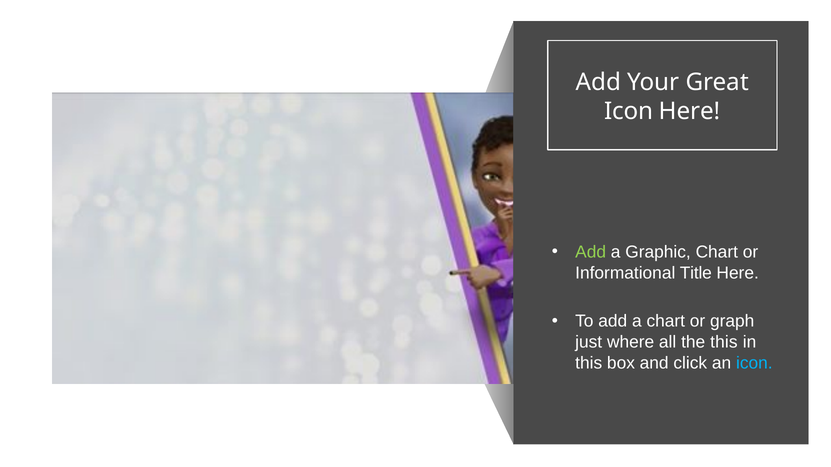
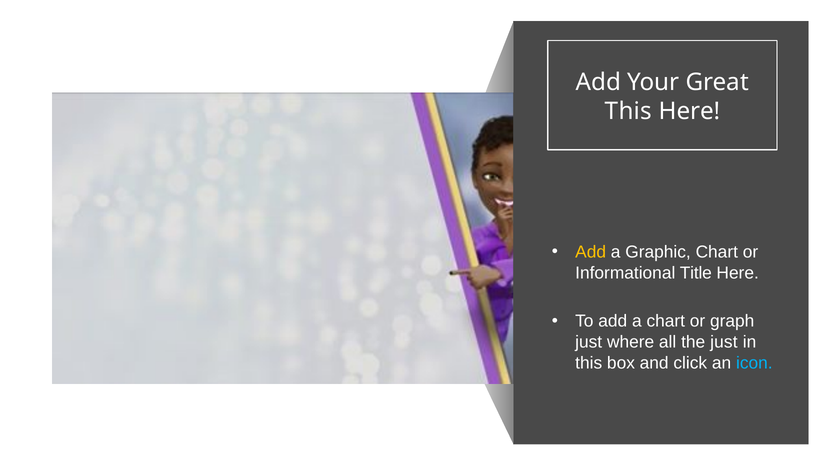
Icon: Icon -> This (628, 111)
Add colour: light green -> yellow (591, 252)
the this: this -> just (724, 342)
